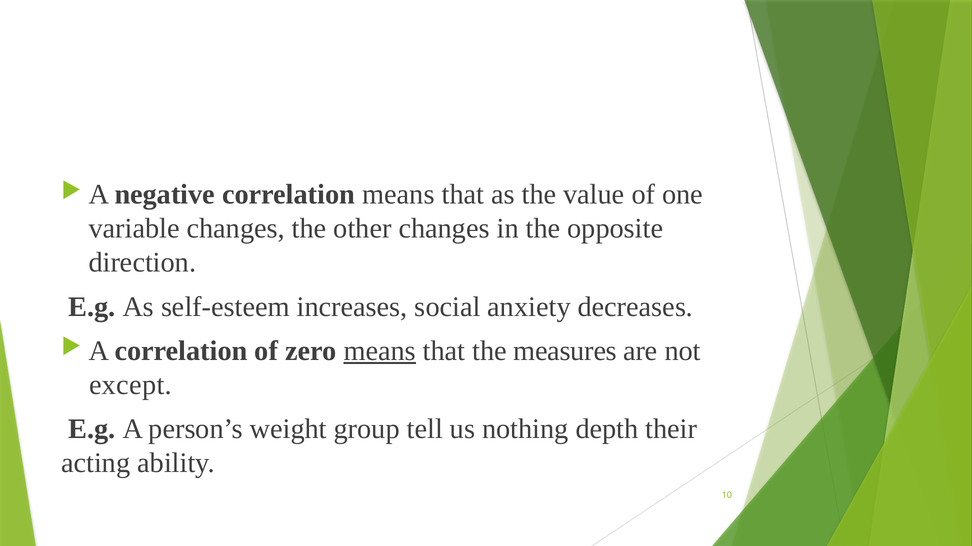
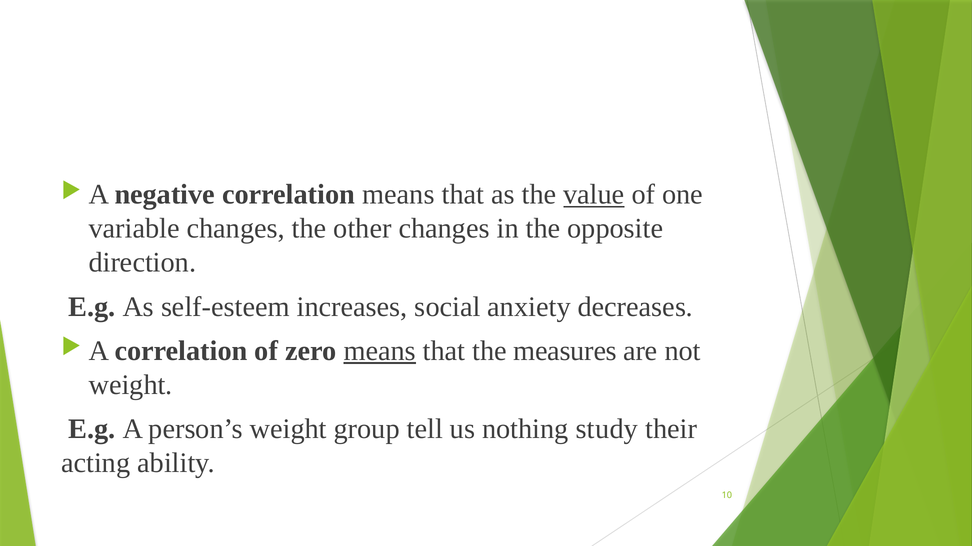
value underline: none -> present (594, 195)
except: except -> weight (131, 385)
depth: depth -> study (607, 430)
